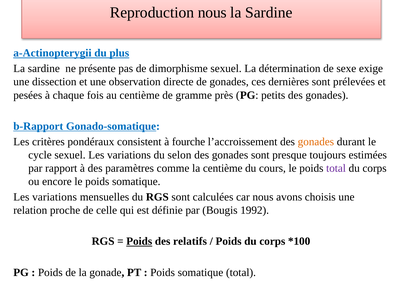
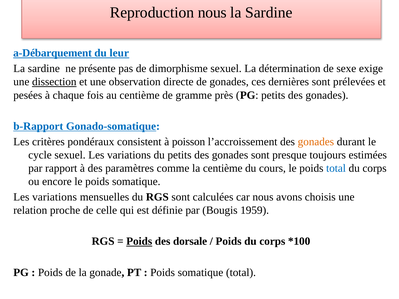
a-Actinopterygii: a-Actinopterygii -> a-Débarquement (53, 53)
plus: plus -> leur (119, 53)
dissection underline: none -> present (54, 82)
fourche: fourche -> poisson (189, 142)
du selon: selon -> petits (180, 155)
total colour: purple -> blue (336, 168)
1992: 1992 -> 1959 (255, 210)
relatifs: relatifs -> dorsale (190, 242)
